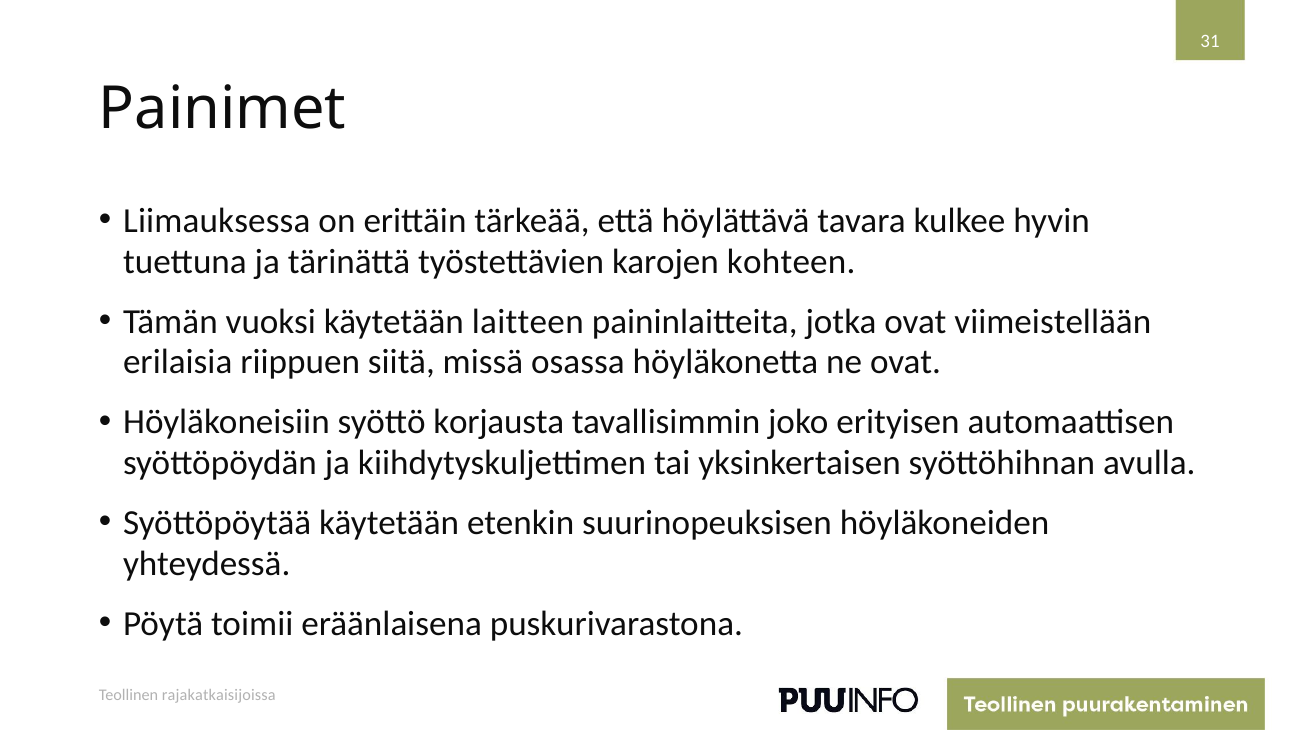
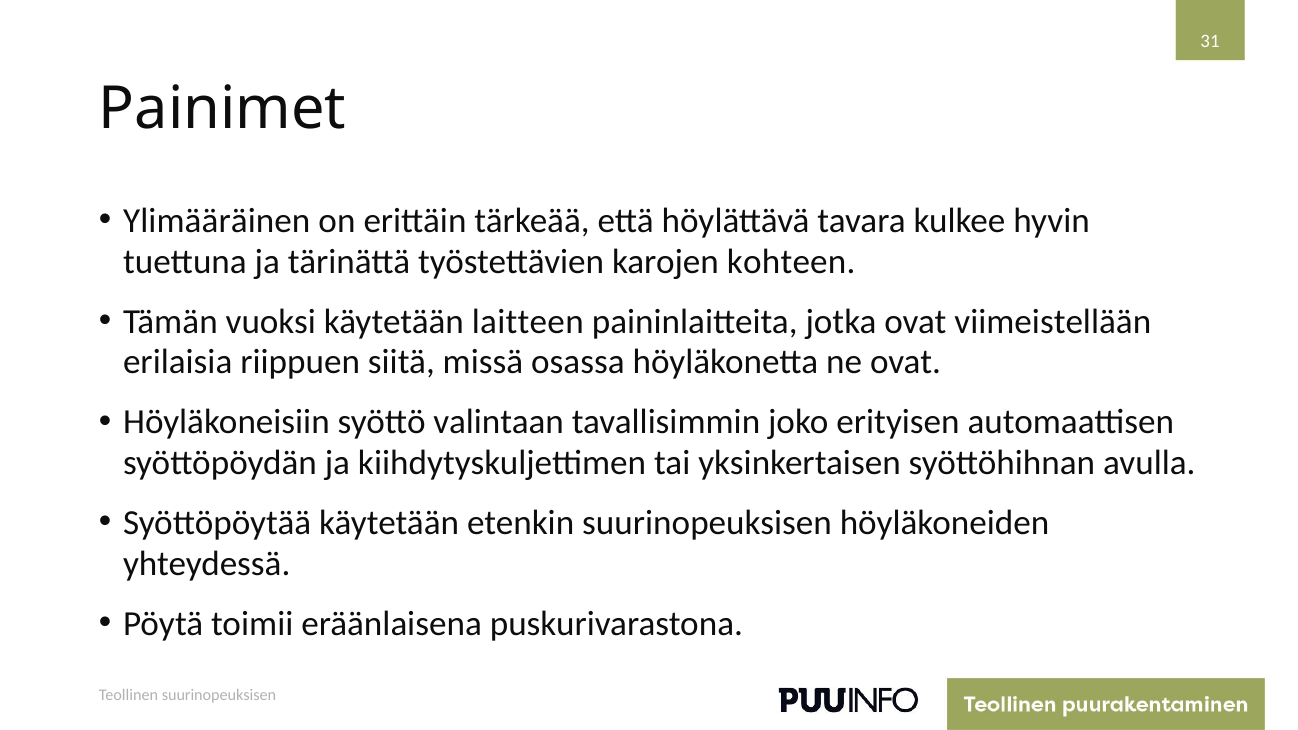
Liimauksessa: Liimauksessa -> Ylimääräinen (217, 221)
korjausta: korjausta -> valintaan (499, 422)
Teollinen rajakatkaisijoissa: rajakatkaisijoissa -> suurinopeuksisen (219, 695)
